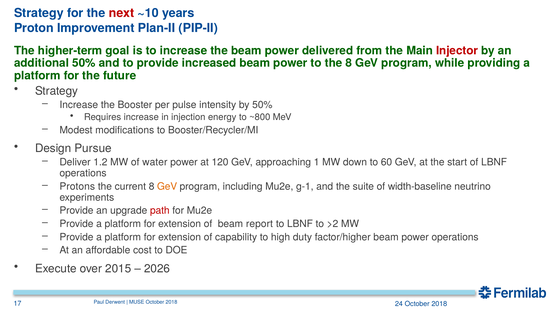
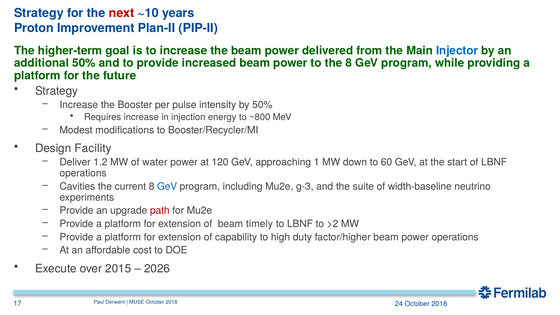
Injector colour: red -> blue (457, 51)
Pursue: Pursue -> Facility (93, 148)
Protons: Protons -> Cavities (77, 186)
GeV colour: orange -> blue (167, 186)
g-1: g-1 -> g-3 (305, 186)
report: report -> timely (259, 224)
